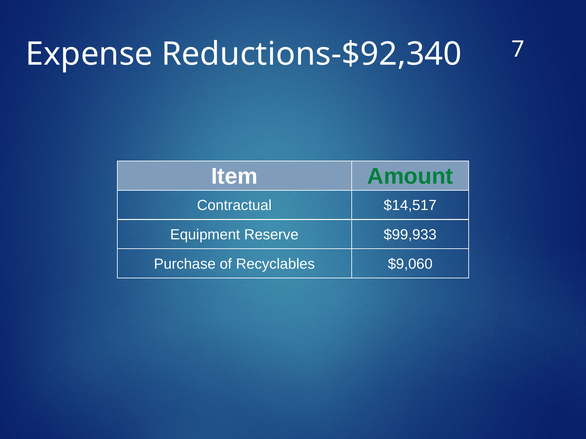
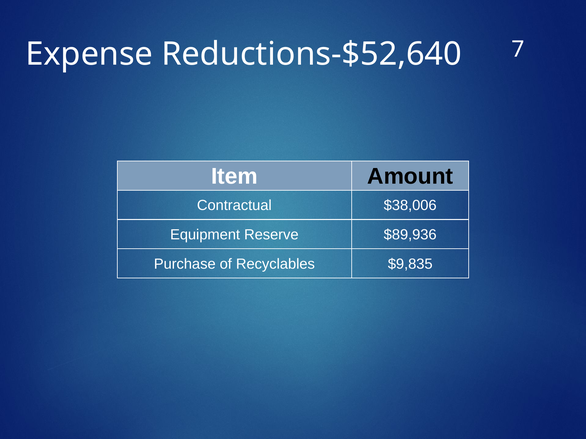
Reductions-$92,340: Reductions-$92,340 -> Reductions-$52,640 (312, 54)
Amount colour: green -> black (410, 176)
$14,517: $14,517 -> $38,006 (410, 206)
$99,933: $99,933 -> $89,936 (410, 235)
$9,060: $9,060 -> $9,835 (410, 264)
